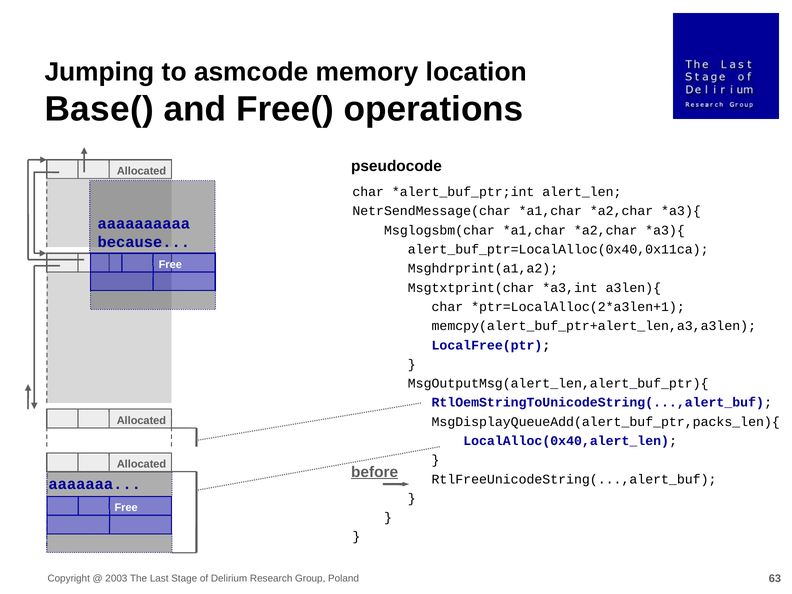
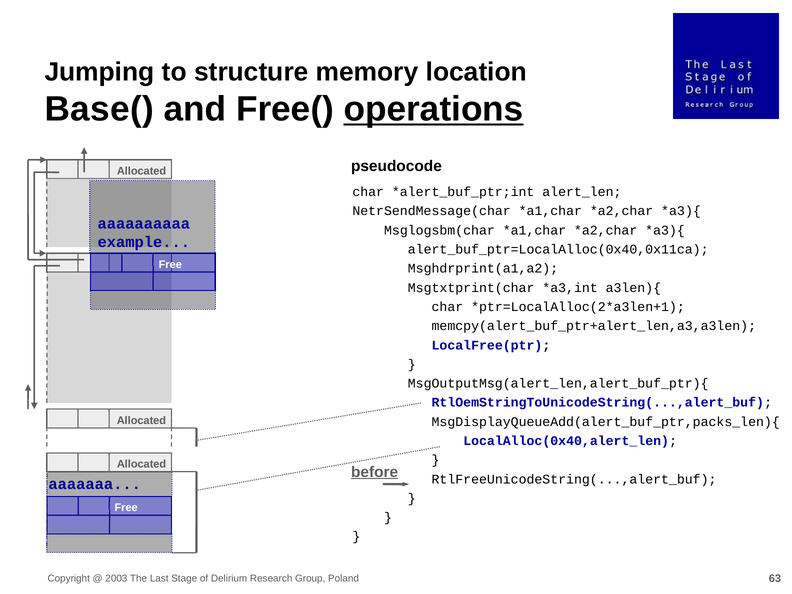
asmcode: asmcode -> structure (251, 72)
operations underline: none -> present (434, 109)
because: because -> example (144, 242)
